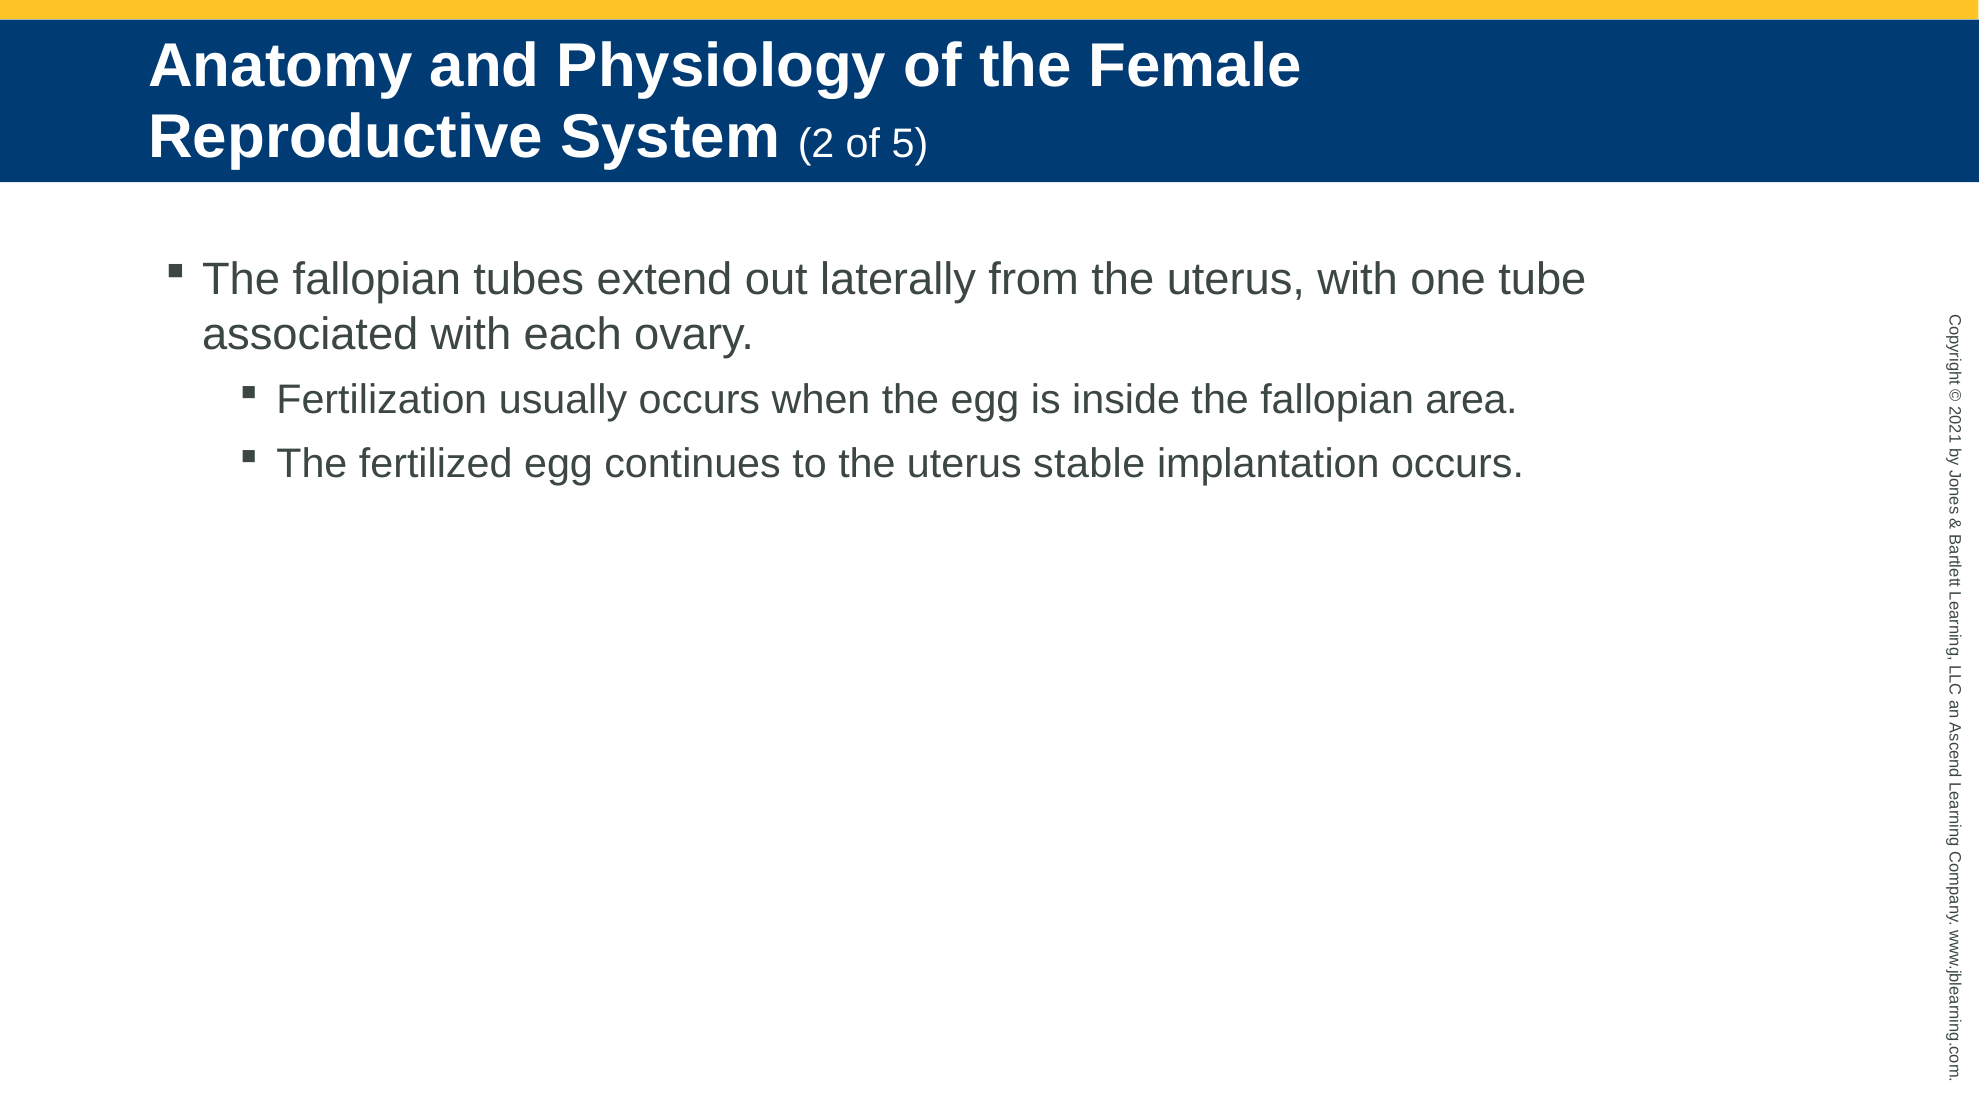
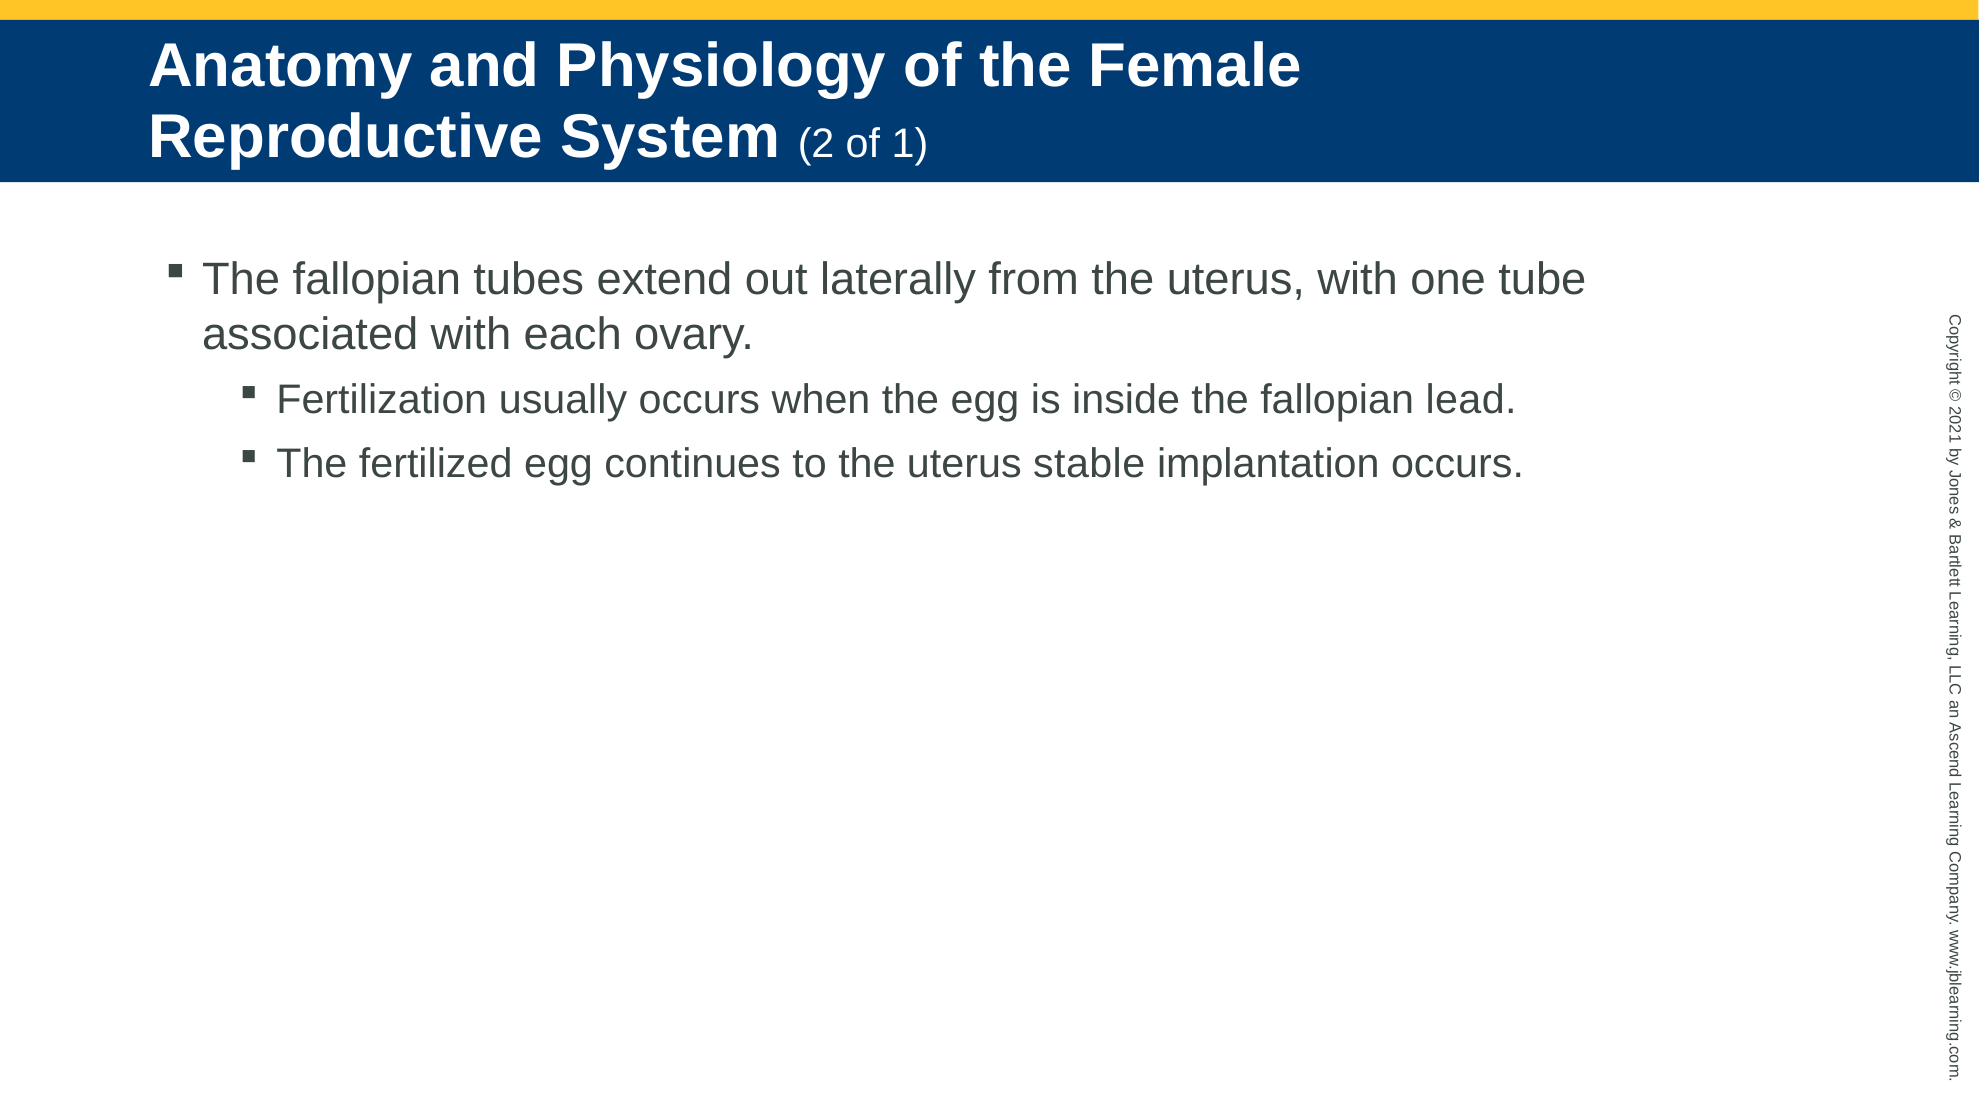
of 5: 5 -> 1 (910, 144)
area: area -> lead (1471, 400)
